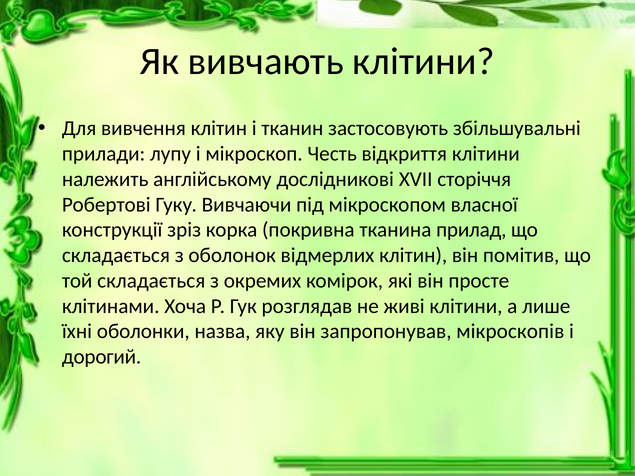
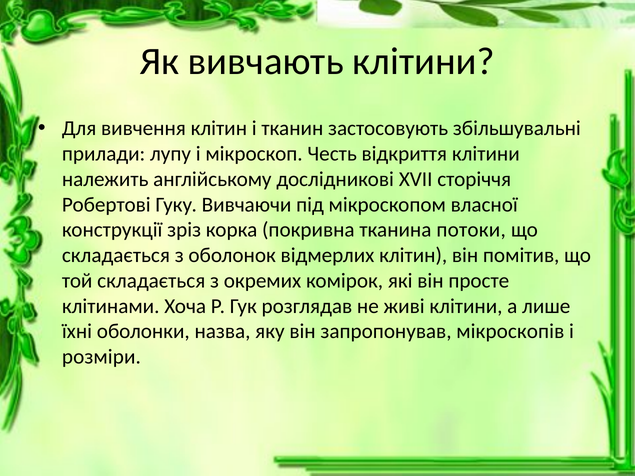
прилад: прилад -> потоки (471, 230)
дорогий: дорогий -> розміри (101, 357)
